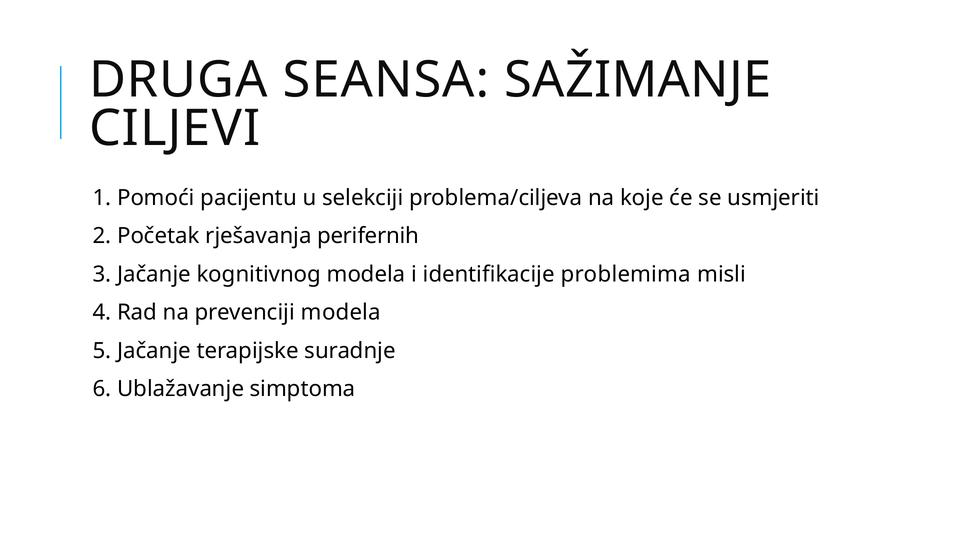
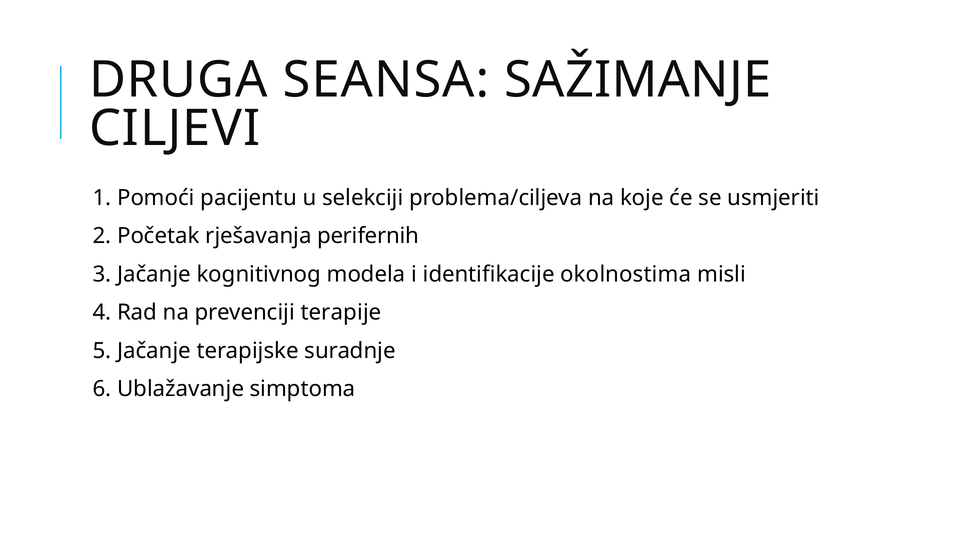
problemima: problemima -> okolnostima (626, 275)
prevenciji modela: modela -> terapije (341, 313)
